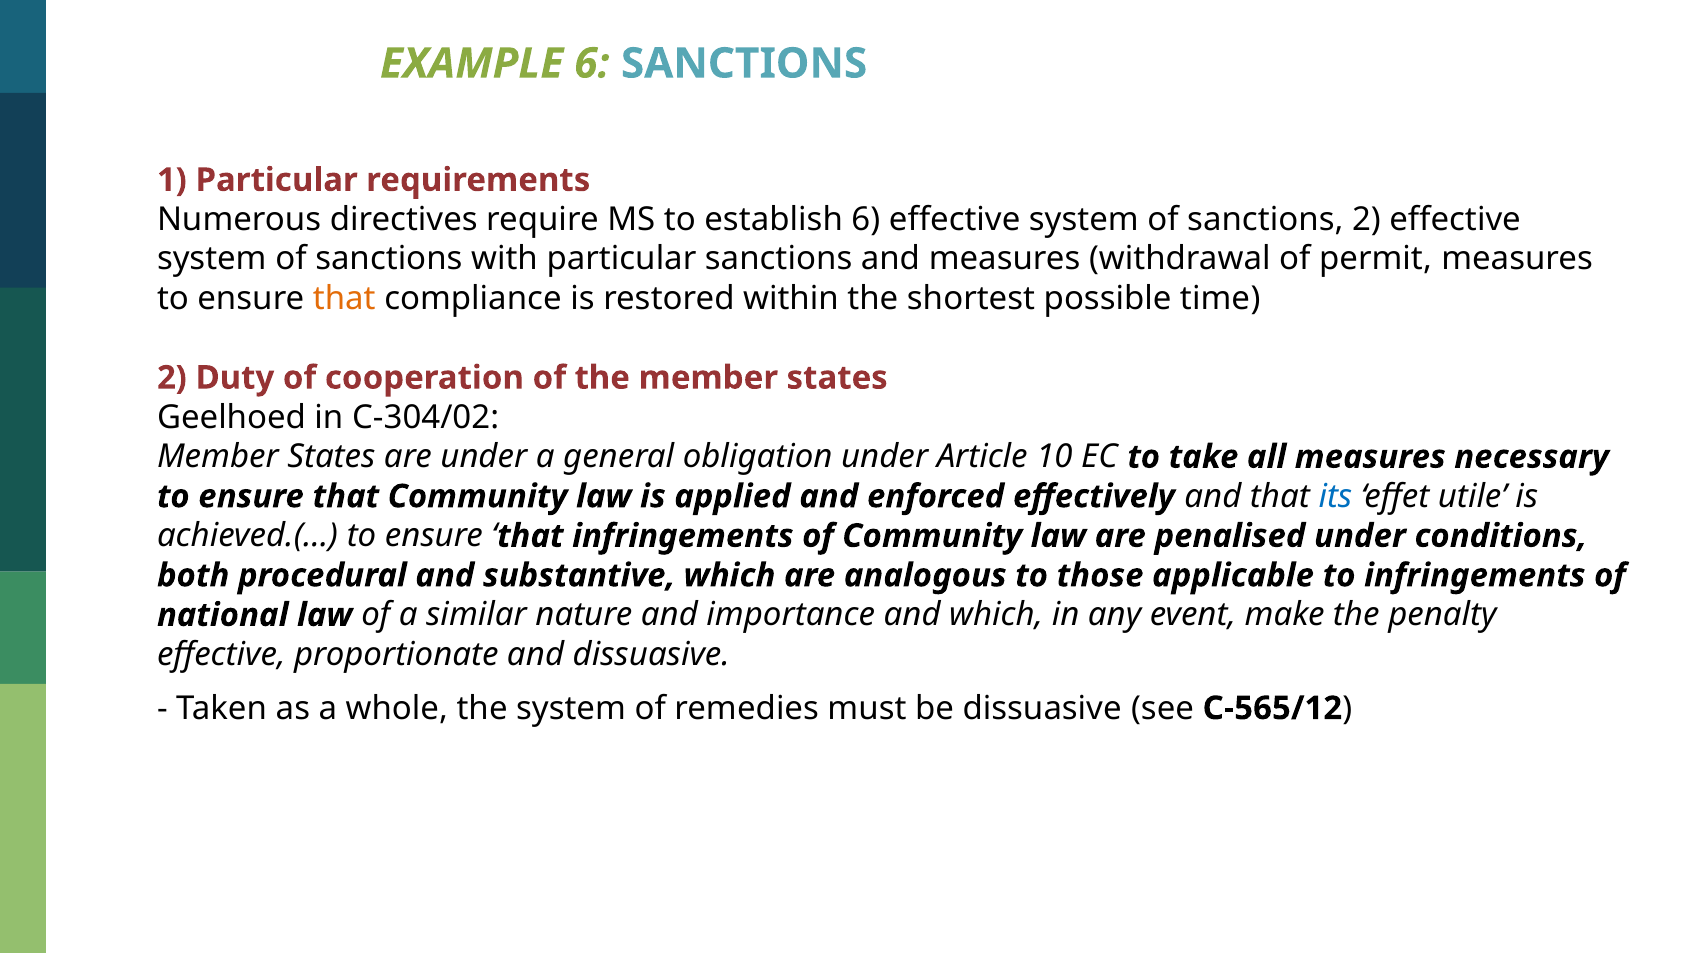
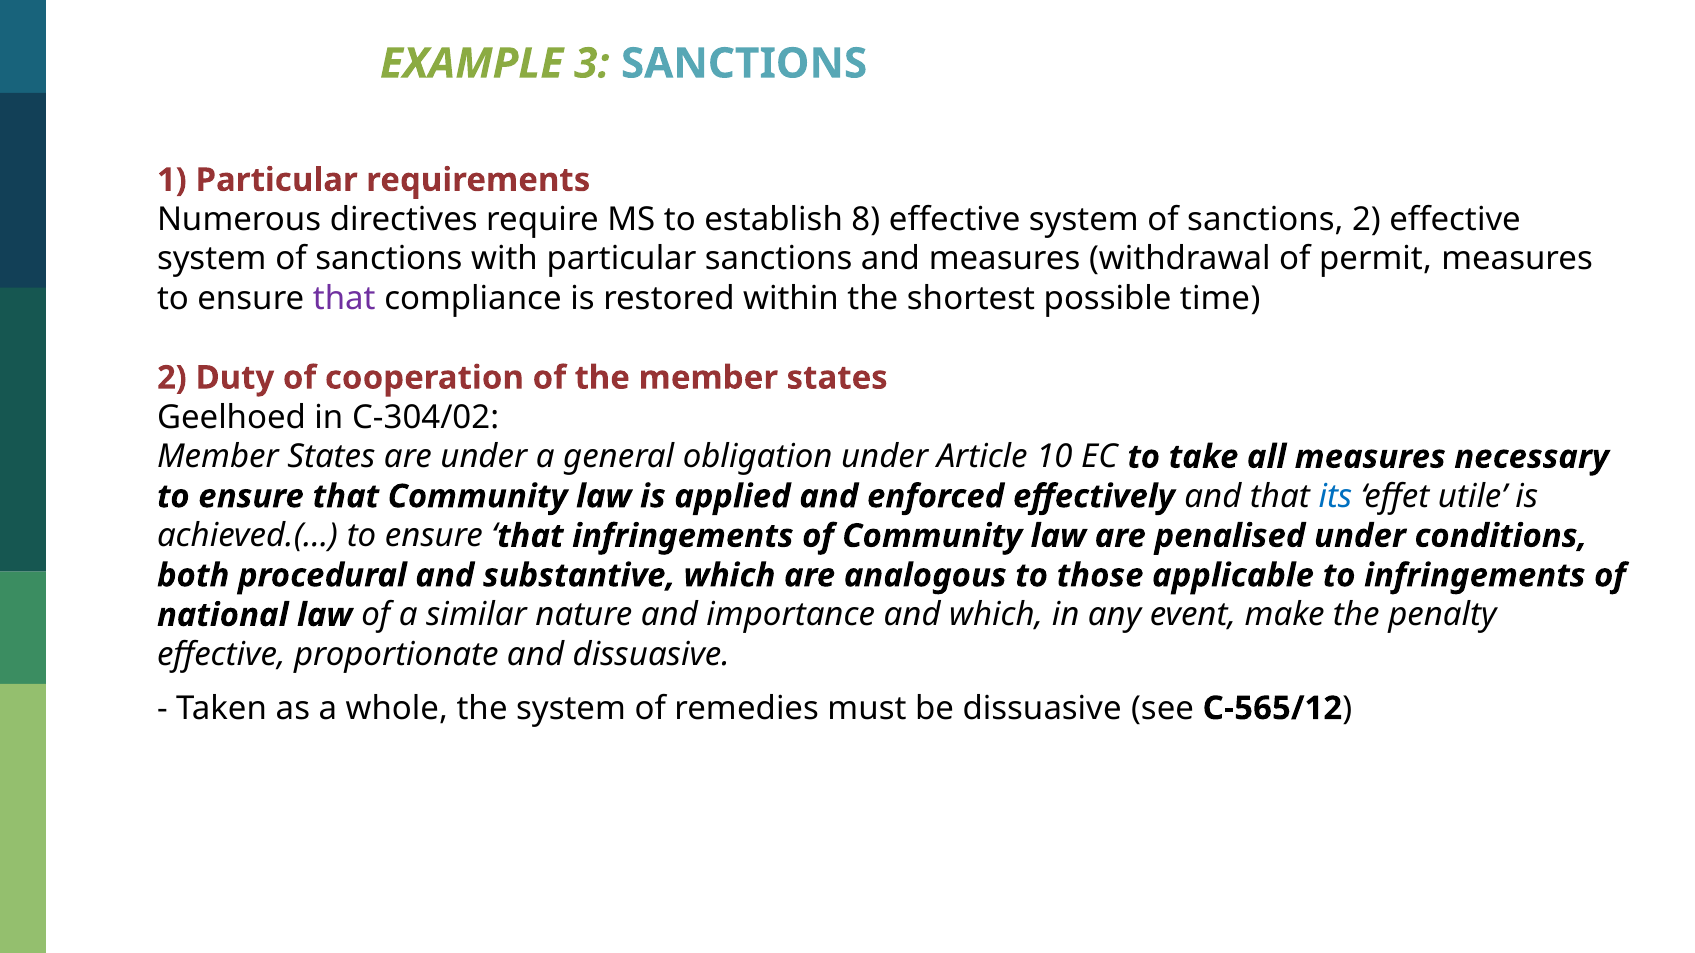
EXAMPLE 6: 6 -> 3 (592, 64)
establish 6: 6 -> 8 (866, 220)
that colour: orange -> purple (344, 299)
